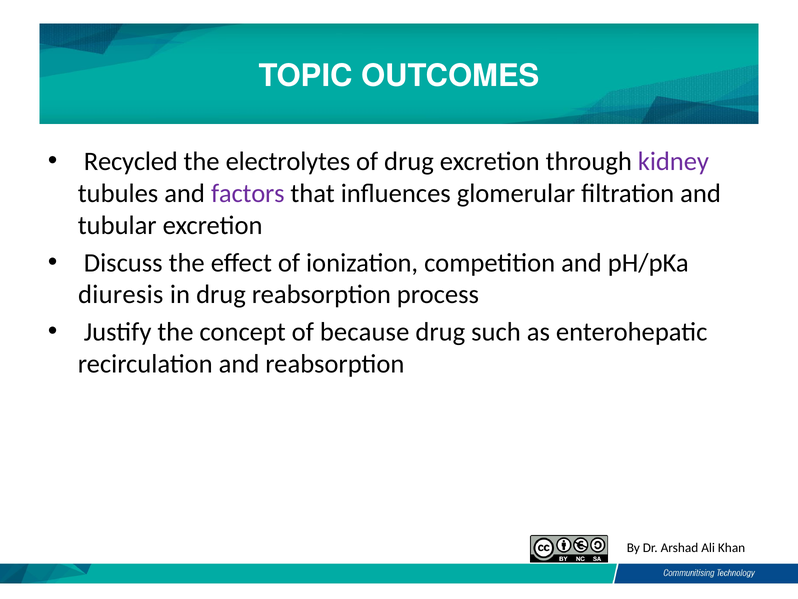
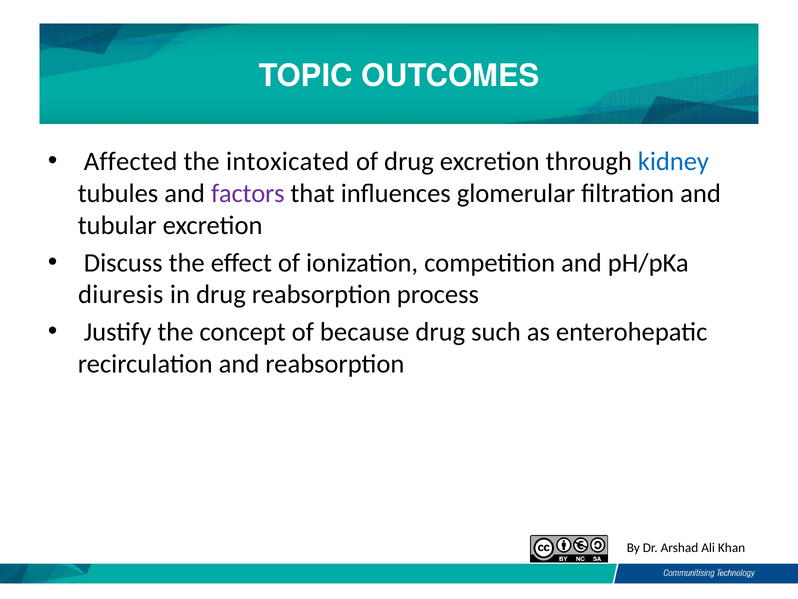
Recycled: Recycled -> Affected (131, 161)
electrolytes: electrolytes -> intoxicated (288, 161)
kidney colour: purple -> blue (673, 161)
